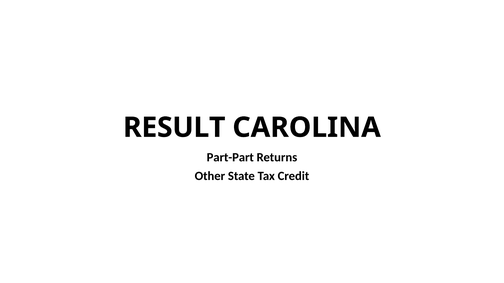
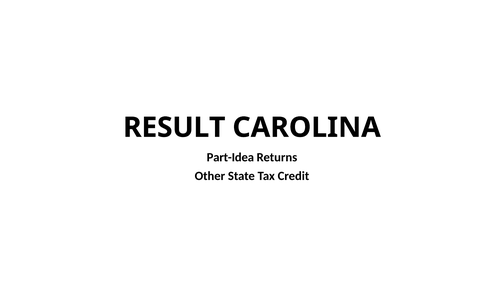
Part-Part: Part-Part -> Part-Idea (230, 158)
